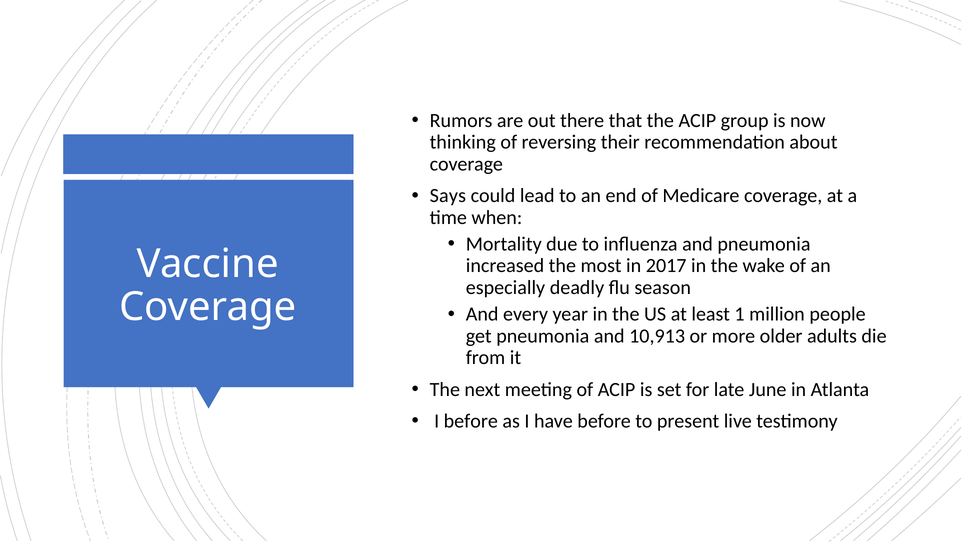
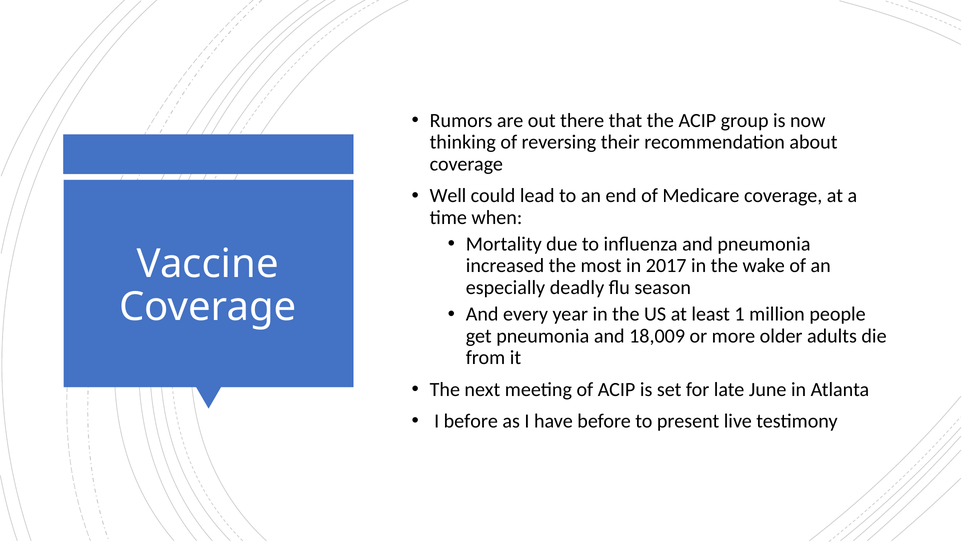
Says: Says -> Well (448, 196)
10,913: 10,913 -> 18,009 (657, 336)
